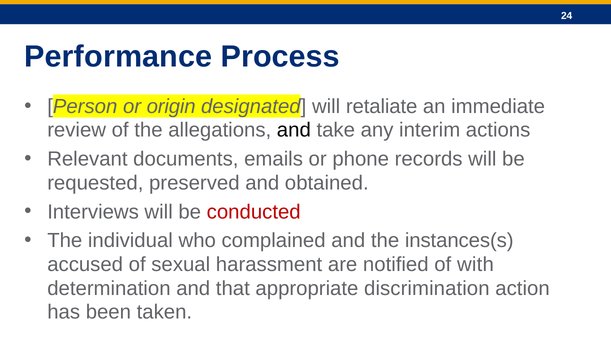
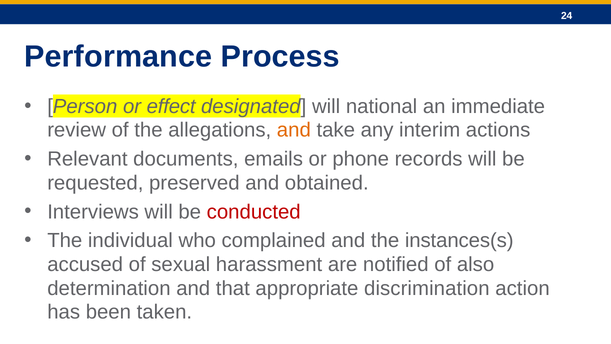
origin: origin -> effect (171, 106)
retaliate: retaliate -> national (382, 106)
and colour: black -> orange (294, 130)
with: with -> also (476, 264)
